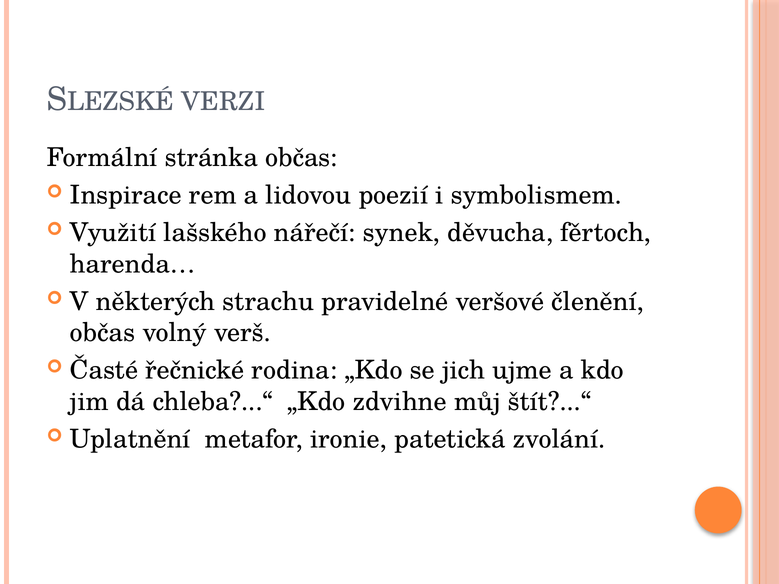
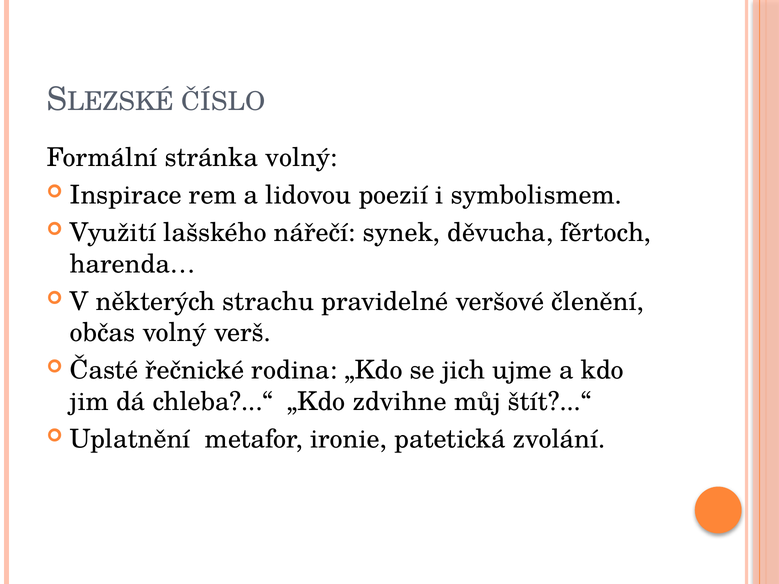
VERZI: VERZI -> ČÍSLO (223, 102)
stránka občas: občas -> volný (301, 158)
